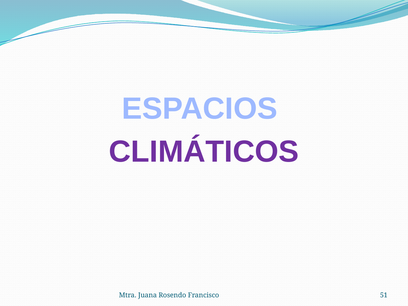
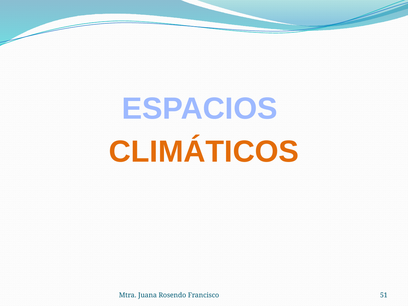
CLIMÁTICOS colour: purple -> orange (204, 152)
